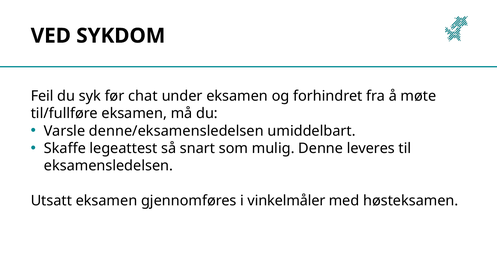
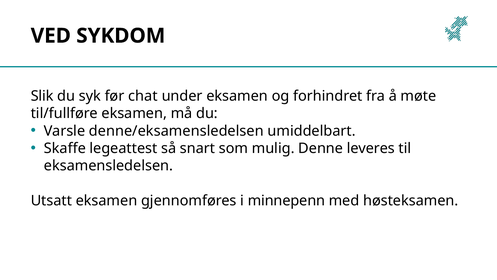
Feil: Feil -> Slik (42, 96)
vinkelmåler: vinkelmåler -> minnepenn (286, 200)
